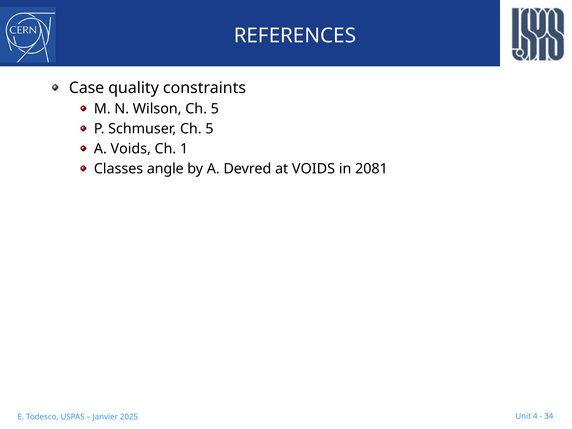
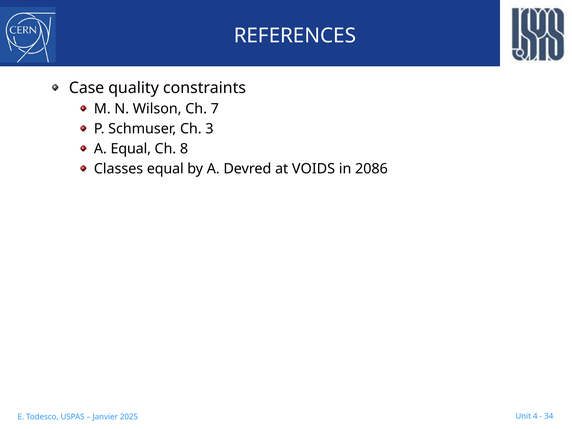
Wilson Ch 5: 5 -> 7 (215, 109)
Schmuser Ch 5: 5 -> 3 (209, 129)
A Voids: Voids -> Equal (131, 149)
1: 1 -> 8 (184, 149)
Classes angle: angle -> equal (165, 169)
2081: 2081 -> 2086 (371, 169)
